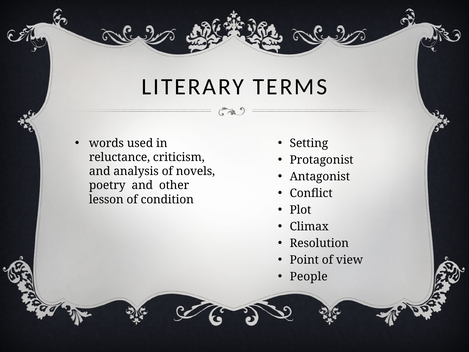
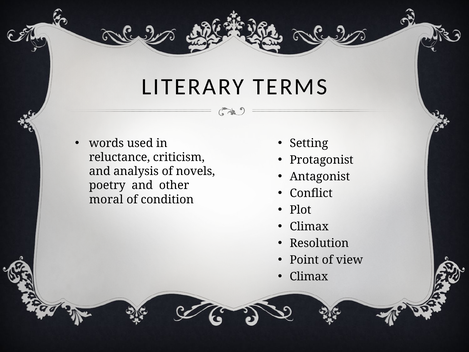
lesson: lesson -> moral (106, 199)
People: People -> Climax (309, 276)
